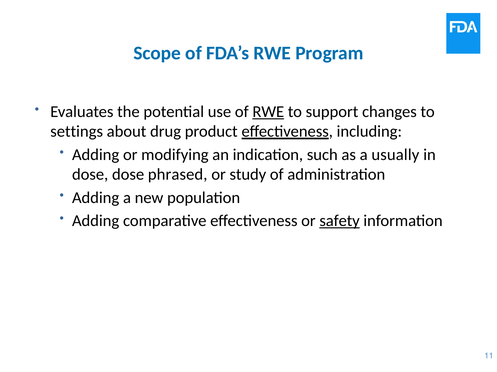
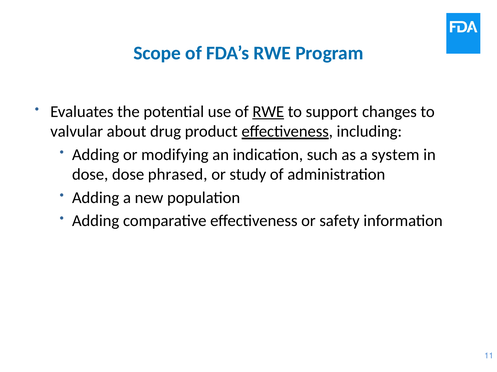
settings: settings -> valvular (77, 132)
usually: usually -> system (395, 155)
safety underline: present -> none (340, 221)
